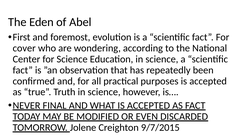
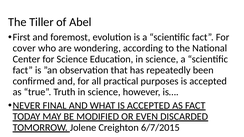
Eden: Eden -> Tiller (41, 22)
9/7/2015: 9/7/2015 -> 6/7/2015 (160, 128)
